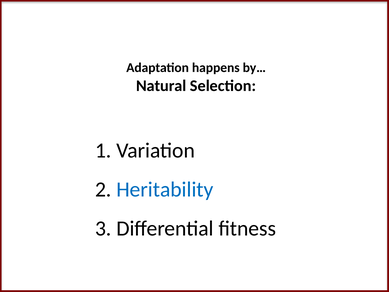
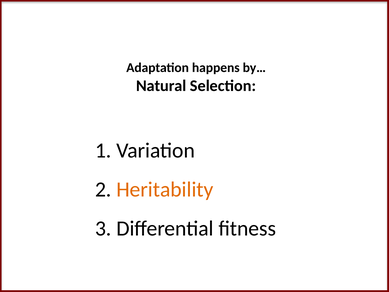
Heritability colour: blue -> orange (165, 189)
